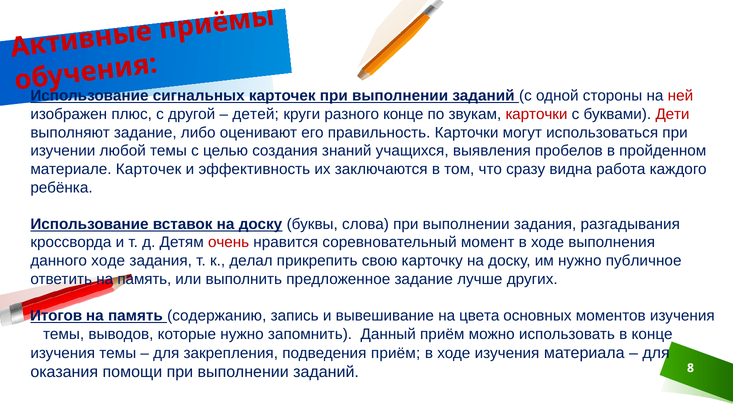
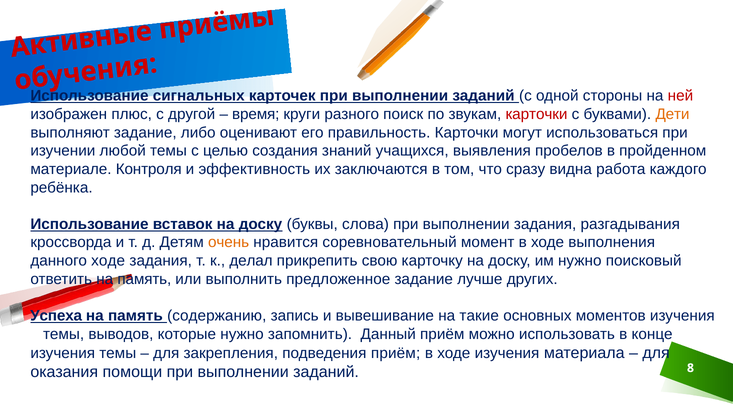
детей: детей -> время (256, 114)
разного конце: конце -> поиск (403, 114)
Дети colour: red -> orange (673, 114)
материале Карточек: Карточек -> Контроля (149, 169)
очень colour: red -> orange (229, 243)
публичное: публичное -> поисковый (644, 261)
Итогов: Итогов -> Успеха (56, 316)
цвета: цвета -> такие (479, 316)
